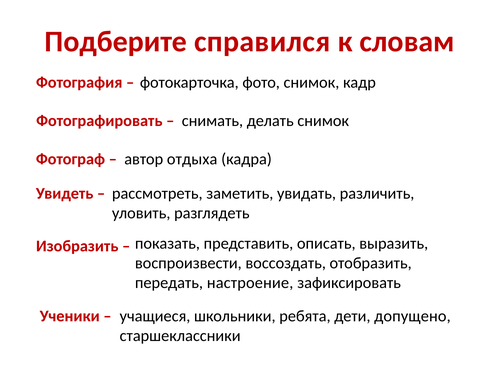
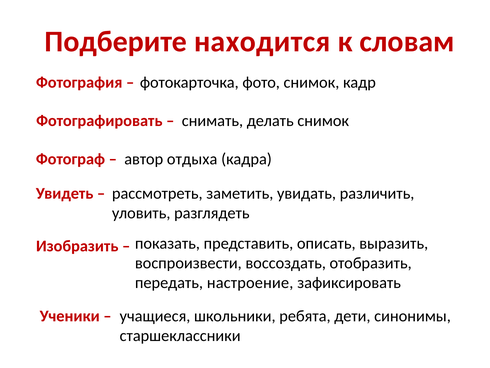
справился: справился -> находится (262, 42)
допущено: допущено -> синонимы (413, 316)
